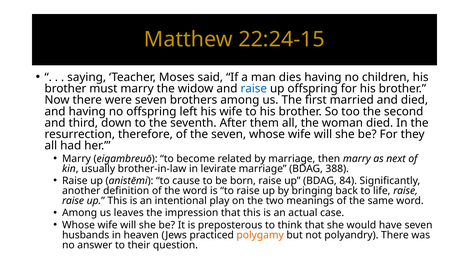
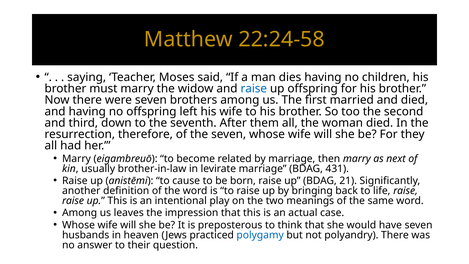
22:24-15: 22:24-15 -> 22:24-58 (282, 39)
388: 388 -> 431 (337, 169)
84: 84 -> 21 (348, 181)
polygamy colour: orange -> blue (260, 235)
